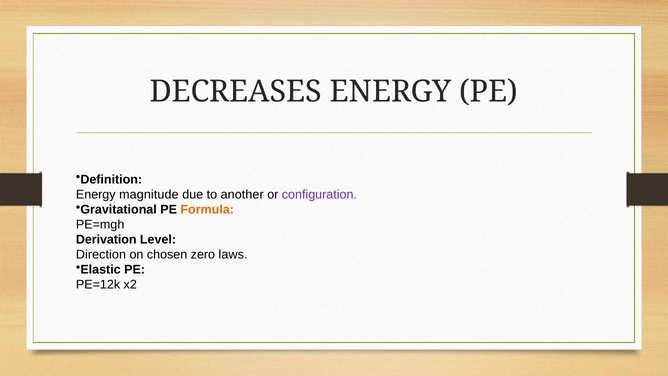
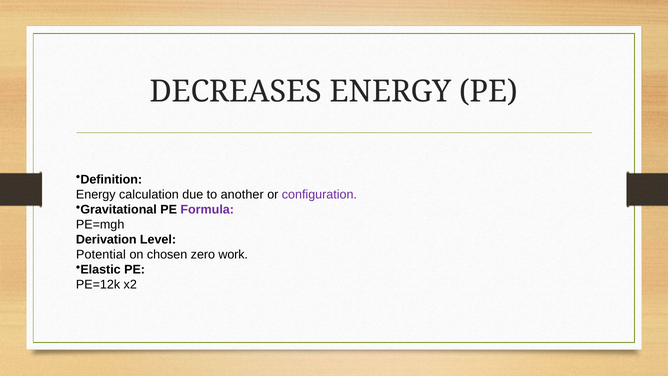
magnitude: magnitude -> calculation (149, 194)
Formula colour: orange -> purple (207, 209)
Direction: Direction -> Potential (101, 254)
laws: laws -> work (233, 254)
